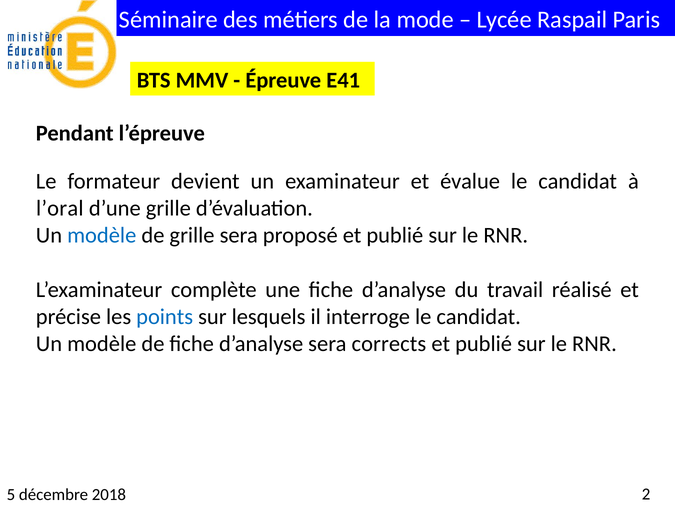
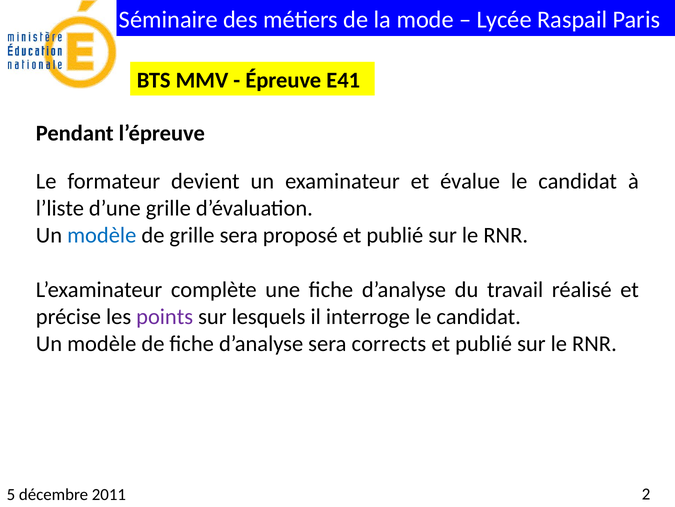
l’oral: l’oral -> l’liste (60, 208)
points colour: blue -> purple (165, 316)
2018: 2018 -> 2011 (109, 494)
